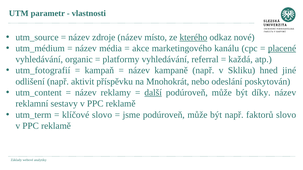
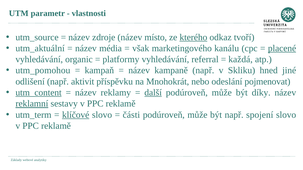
nové: nové -> tvoří (244, 37)
utm_médium: utm_médium -> utm_aktuální (40, 48)
akce: akce -> však (141, 48)
utm_fotografií: utm_fotografií -> utm_pomohou (43, 71)
poskytován: poskytován -> pojmenovat (267, 82)
utm_content underline: none -> present (39, 93)
reklamní underline: none -> present (32, 104)
klíčové underline: none -> present (76, 115)
jsme: jsme -> části (131, 115)
faktorů: faktorů -> spojení (260, 115)
